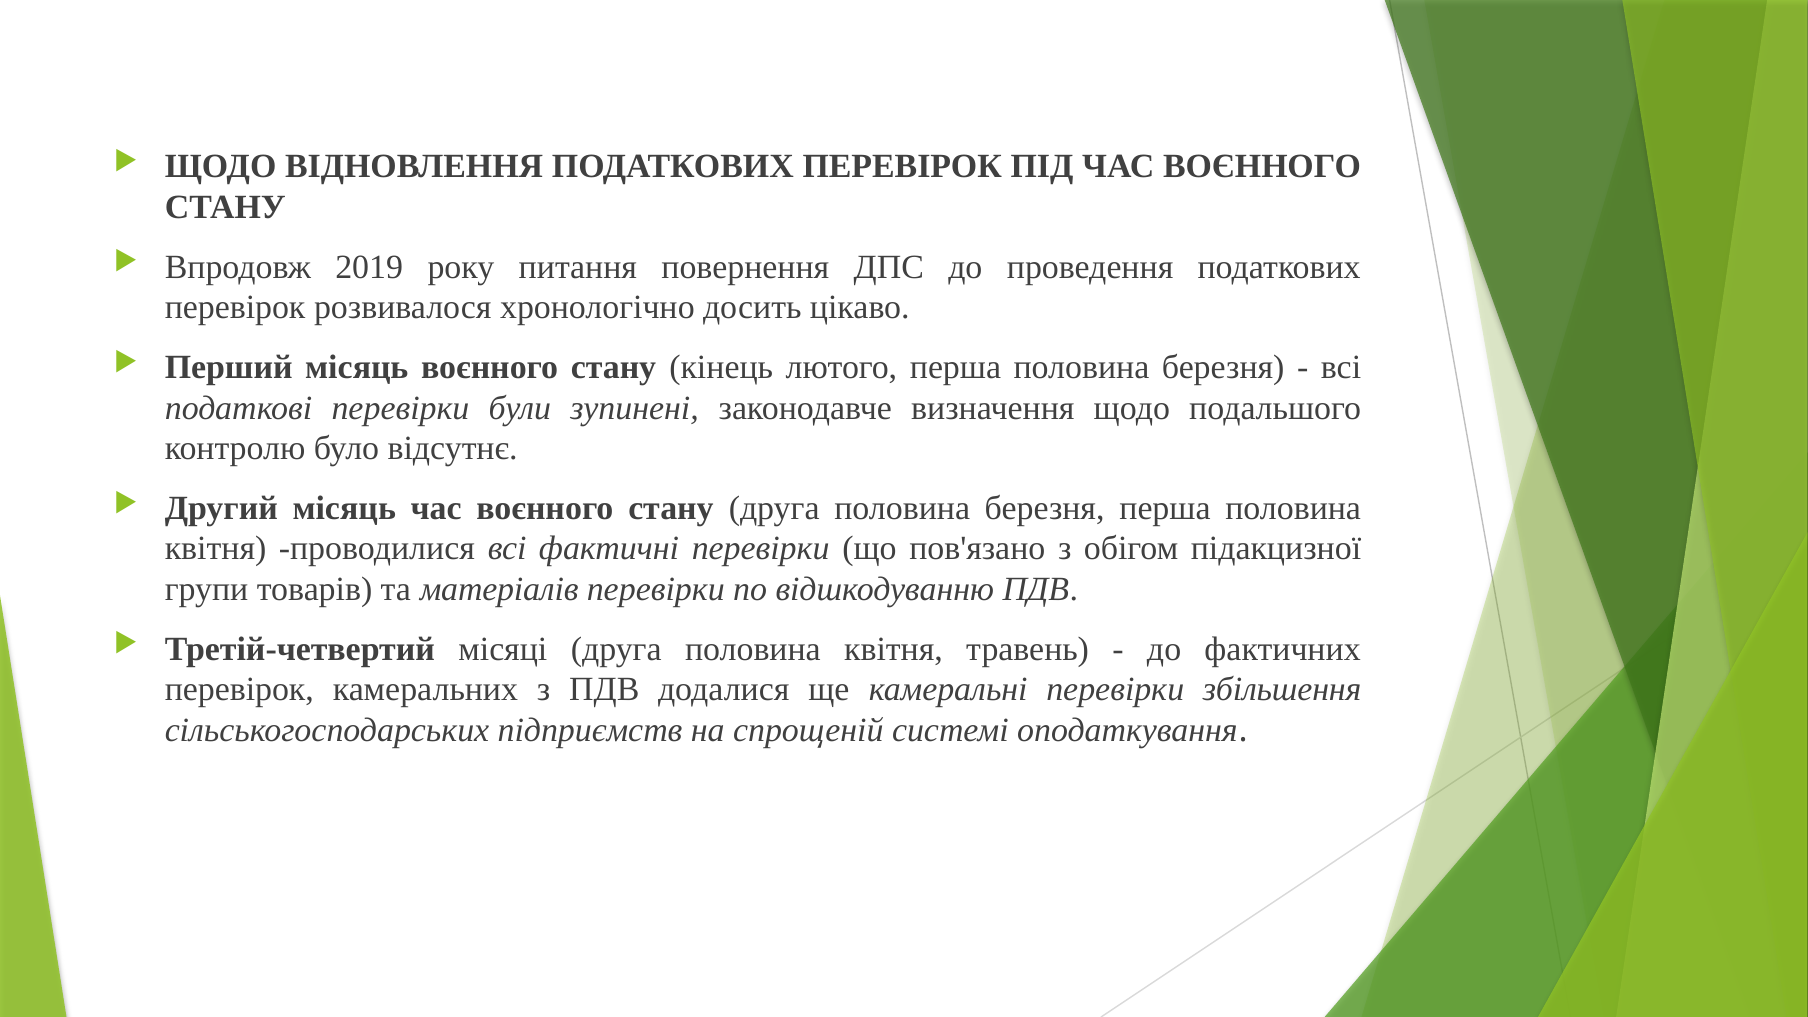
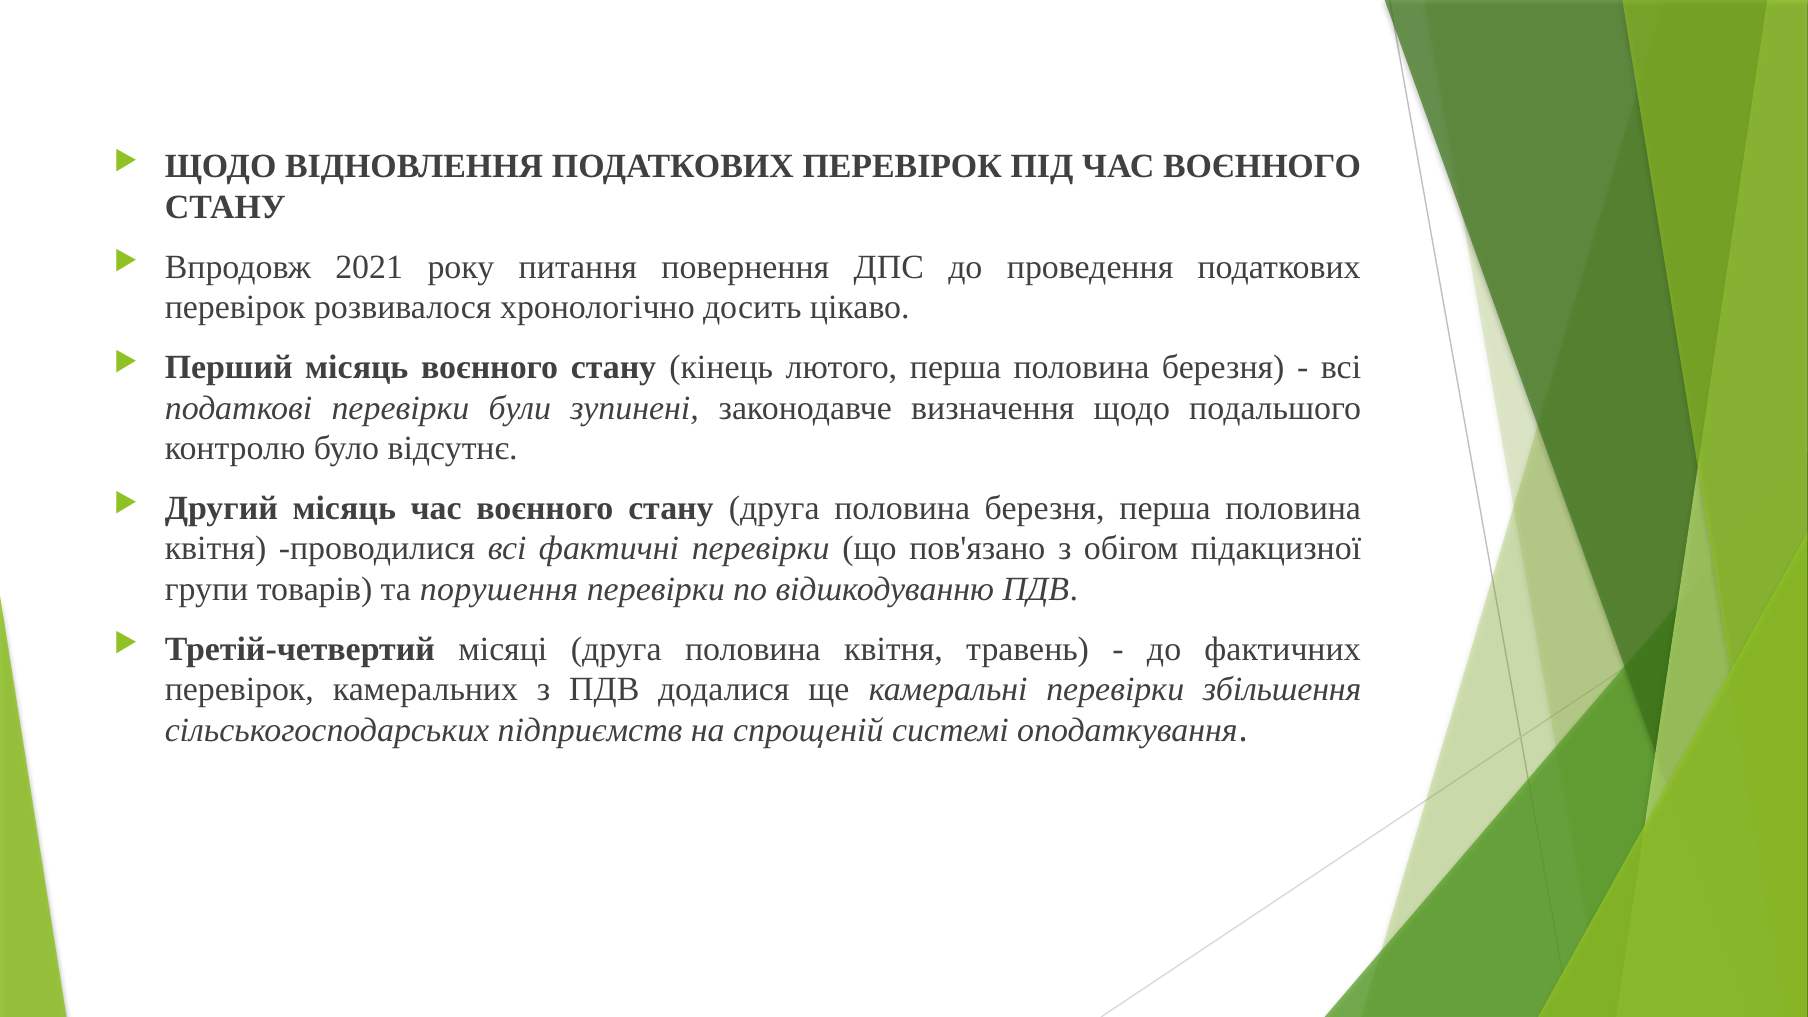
2019: 2019 -> 2021 (369, 267)
матеріалів: матеріалів -> порушення (499, 589)
